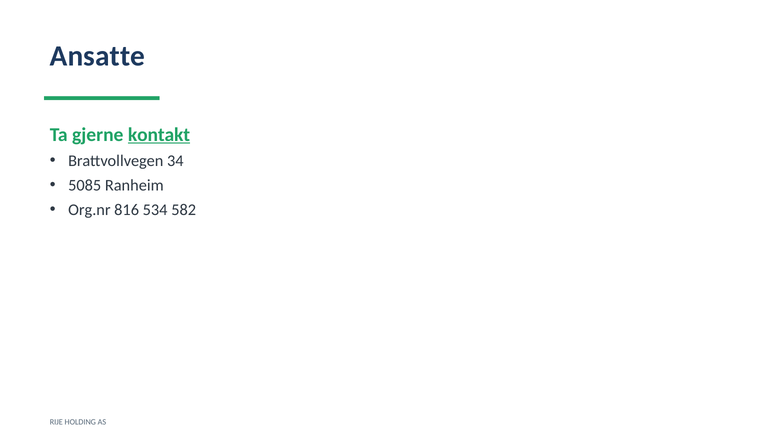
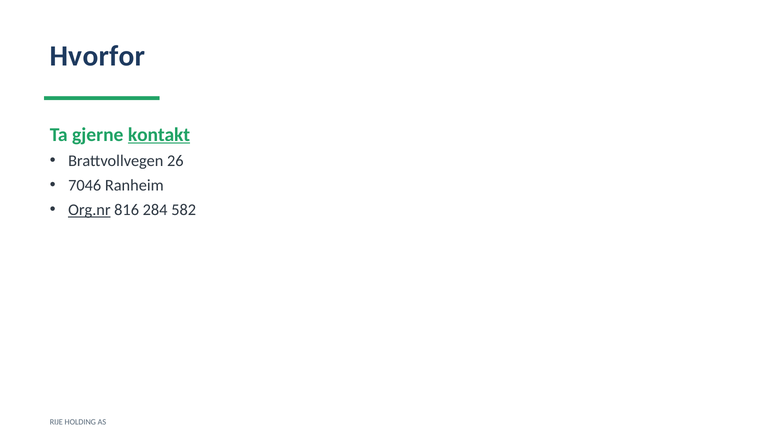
Ansatte: Ansatte -> Hvorfor (97, 56)
34: 34 -> 26 (175, 161)
5085: 5085 -> 7046 (85, 185)
Org.nr underline: none -> present (89, 210)
534: 534 -> 284 (155, 210)
